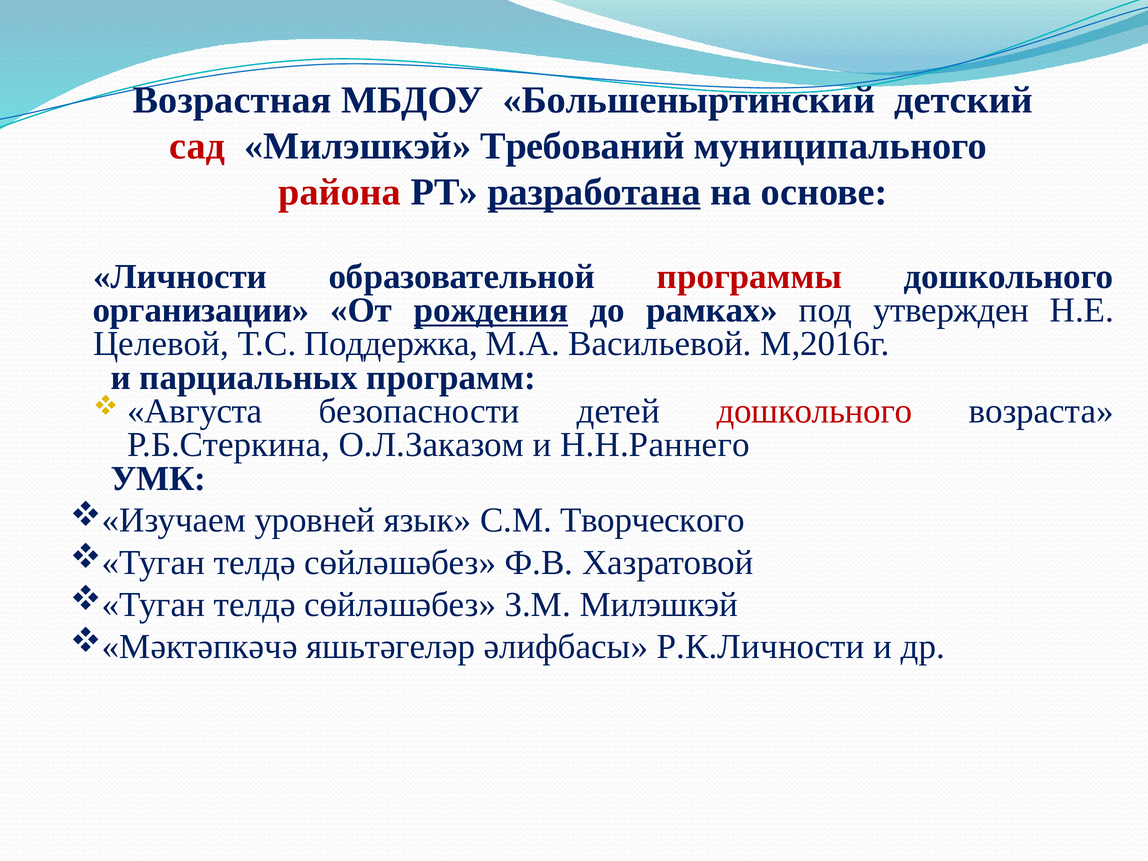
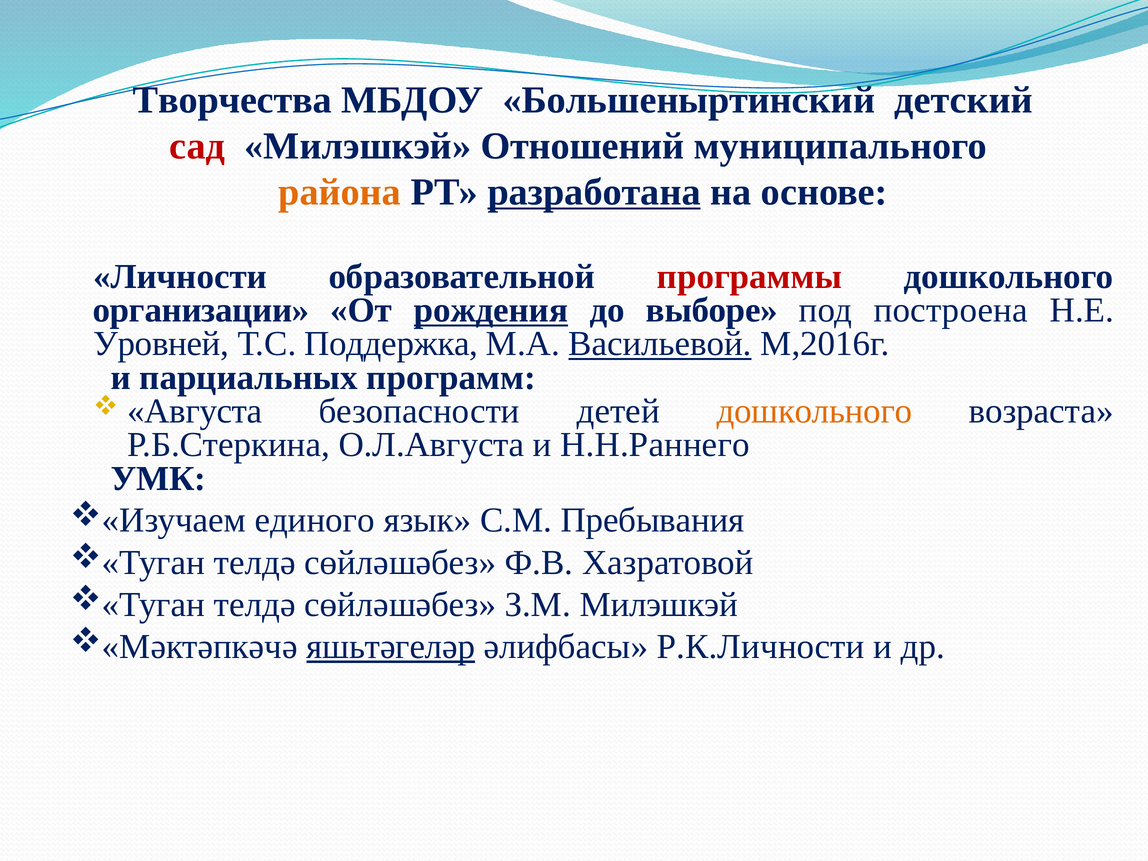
Возрастная: Возрастная -> Творчества (232, 100)
Требований: Требований -> Отношений (583, 146)
района colour: red -> orange (340, 192)
рамках: рамках -> выборе (712, 310)
утвержден: утвержден -> построена (951, 310)
Целевой: Целевой -> Уровней (161, 344)
Васильевой underline: none -> present (660, 344)
дошкольного colour: red -> orange (814, 411)
О.Л.Заказом: О.Л.Заказом -> О.Л.Августа (431, 445)
уровней: уровней -> единого (315, 520)
Творческого: Творческого -> Пребывания (652, 520)
яшьтәгеләр underline: none -> present (391, 647)
